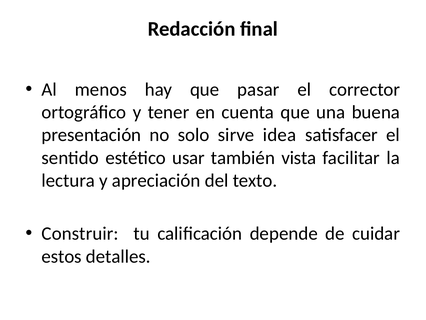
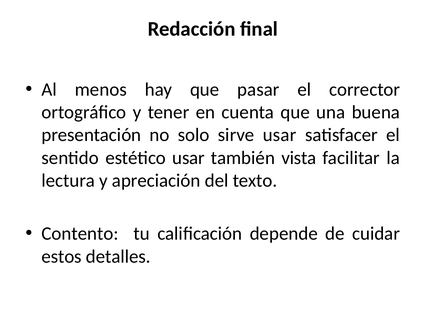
sirve idea: idea -> usar (280, 135)
Construir: Construir -> Contento (80, 233)
